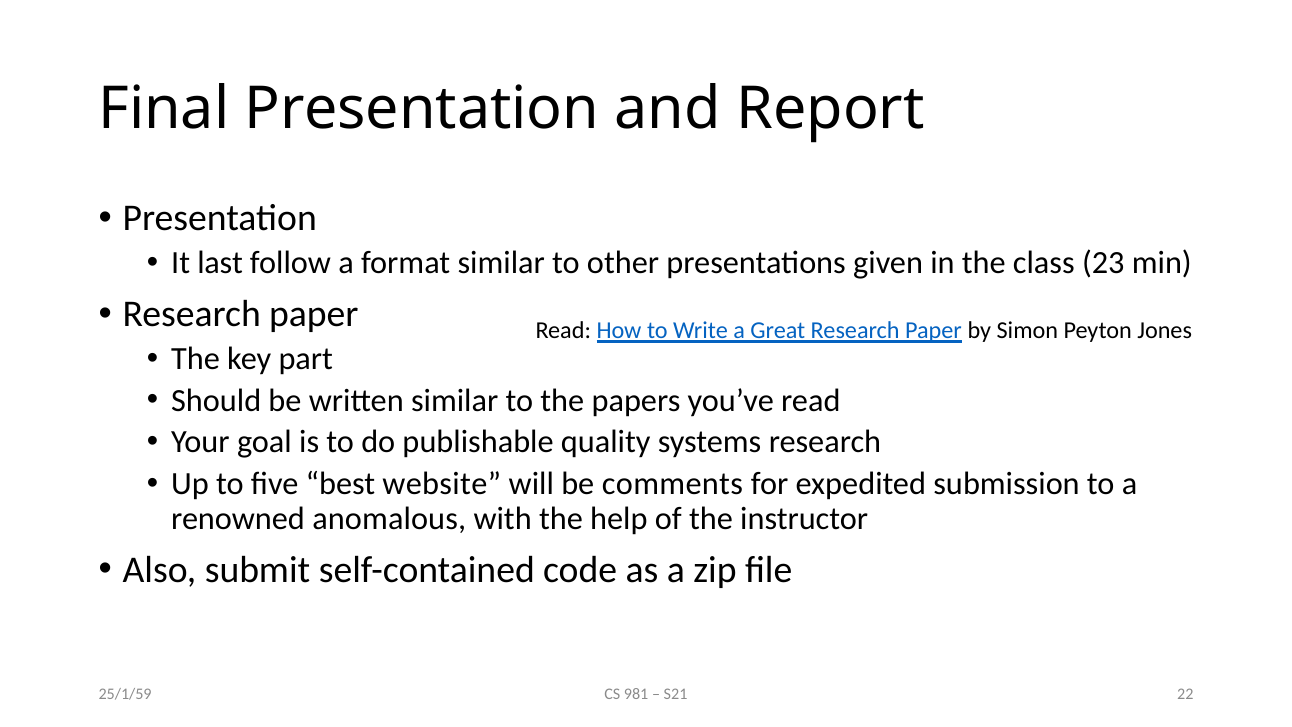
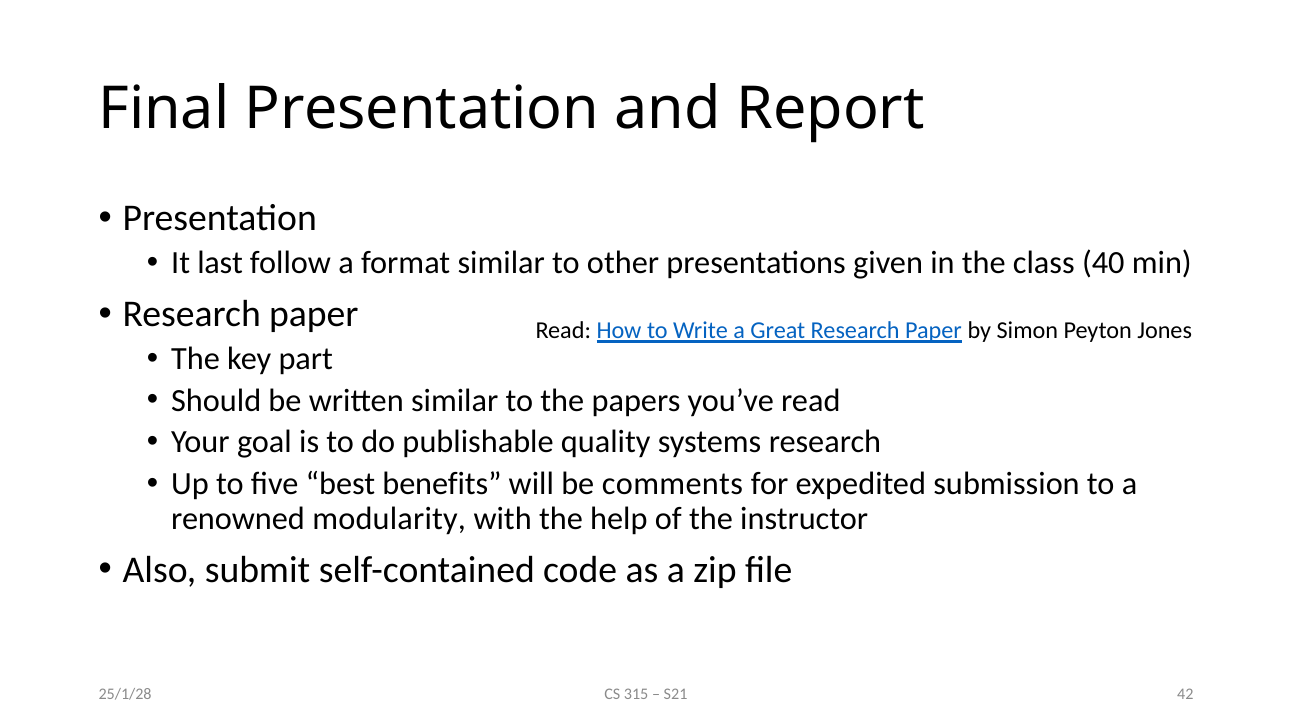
23: 23 -> 40 (1103, 263)
website: website -> benefits (442, 483)
anomalous: anomalous -> modularity (389, 518)
981: 981 -> 315 (636, 694)
22: 22 -> 42 (1185, 694)
25/1/59: 25/1/59 -> 25/1/28 (125, 694)
